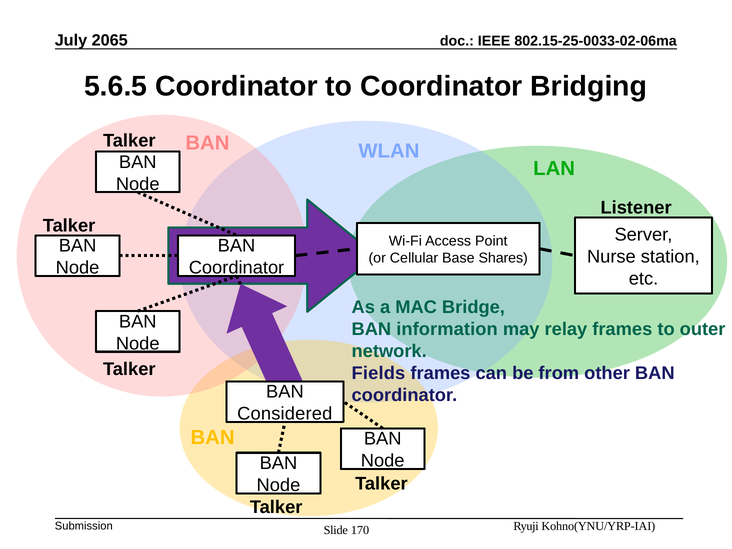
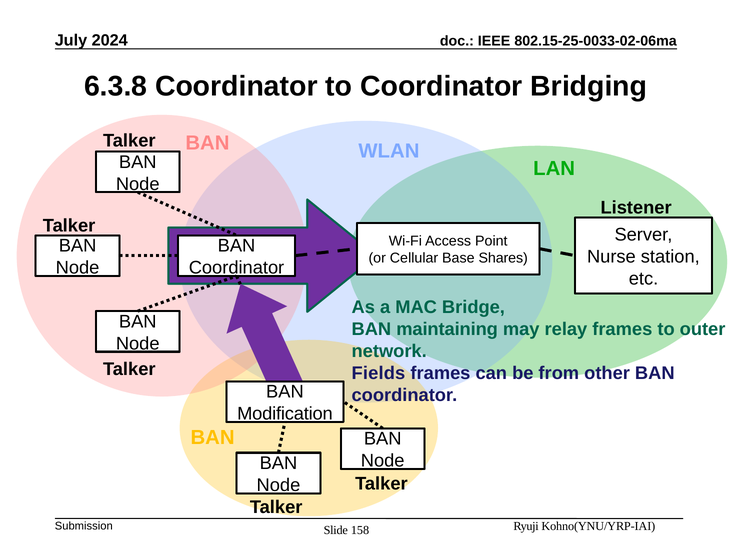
2065: 2065 -> 2024 (110, 40)
5.6.5: 5.6.5 -> 6.3.8 (116, 86)
information: information -> maintaining (447, 329)
Considered: Considered -> Modification (285, 414)
170: 170 -> 158 (360, 530)
